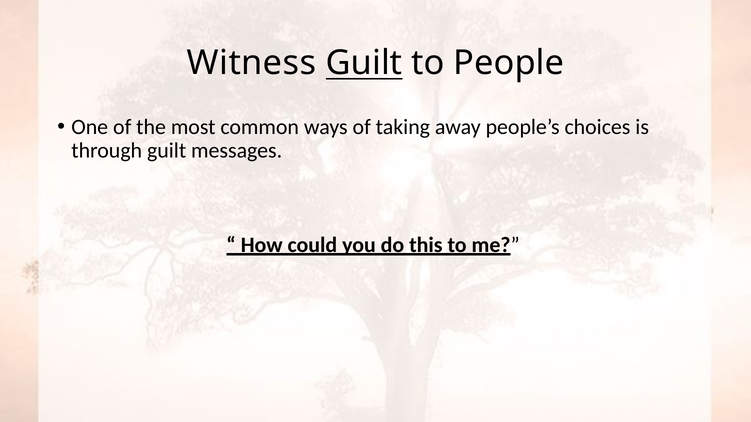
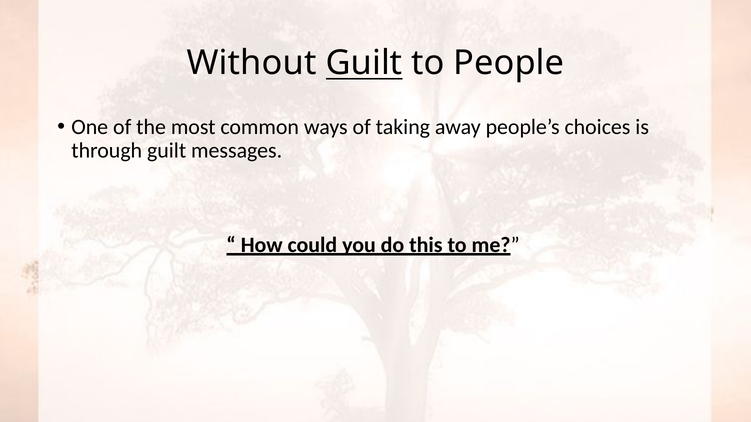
Witness: Witness -> Without (252, 63)
